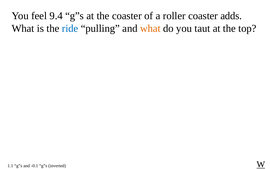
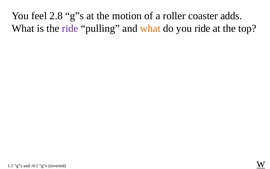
9.4: 9.4 -> 2.8 (56, 16)
the coaster: coaster -> motion (127, 16)
ride colour: blue -> purple (70, 28)
you taut: taut -> ride (202, 28)
